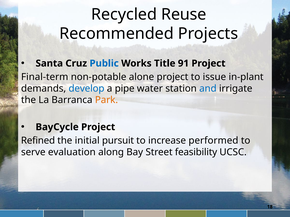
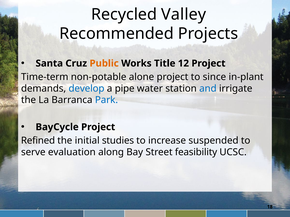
Reuse: Reuse -> Valley (184, 14)
Public colour: blue -> orange (104, 64)
91: 91 -> 12 (183, 64)
Final-term: Final-term -> Time-term (45, 77)
issue: issue -> since (214, 77)
Park colour: orange -> blue (106, 100)
pursuit: pursuit -> studies (118, 141)
performed: performed -> suspended (213, 141)
